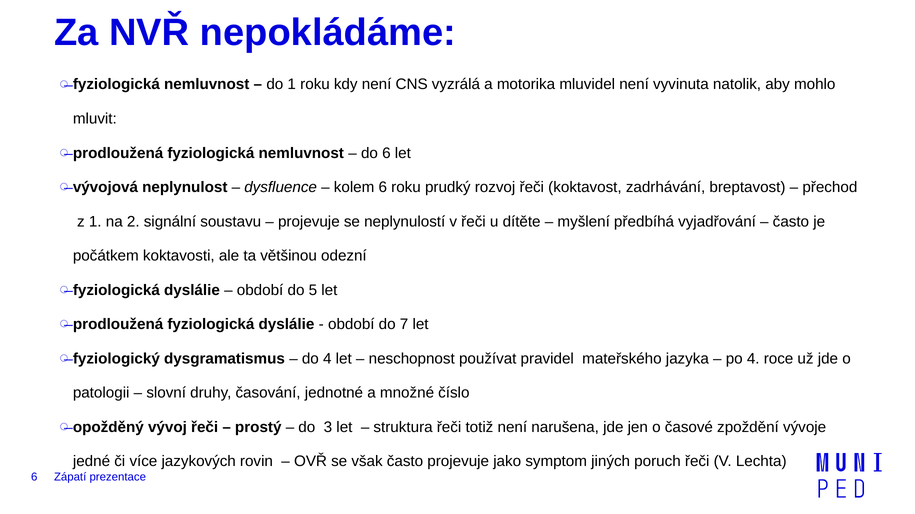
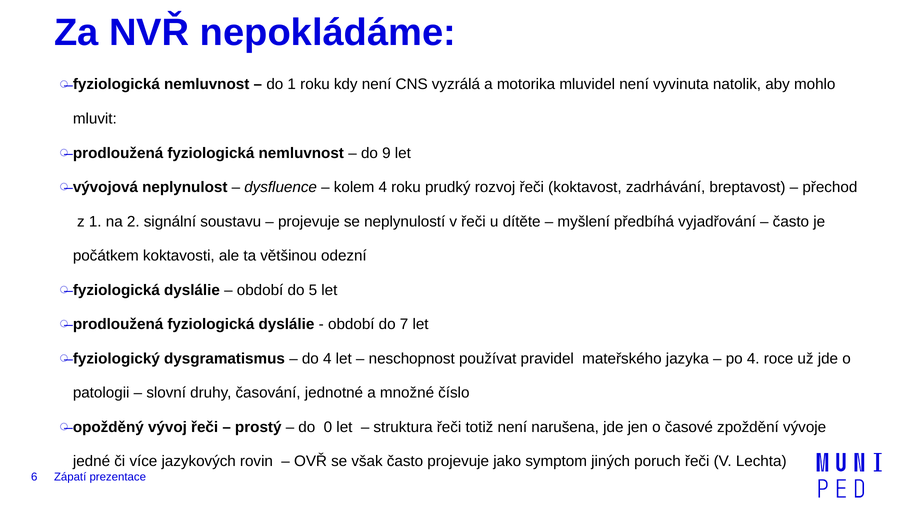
do 6: 6 -> 9 (386, 153)
kolem 6: 6 -> 4 (383, 188)
3: 3 -> 0 (328, 428)
